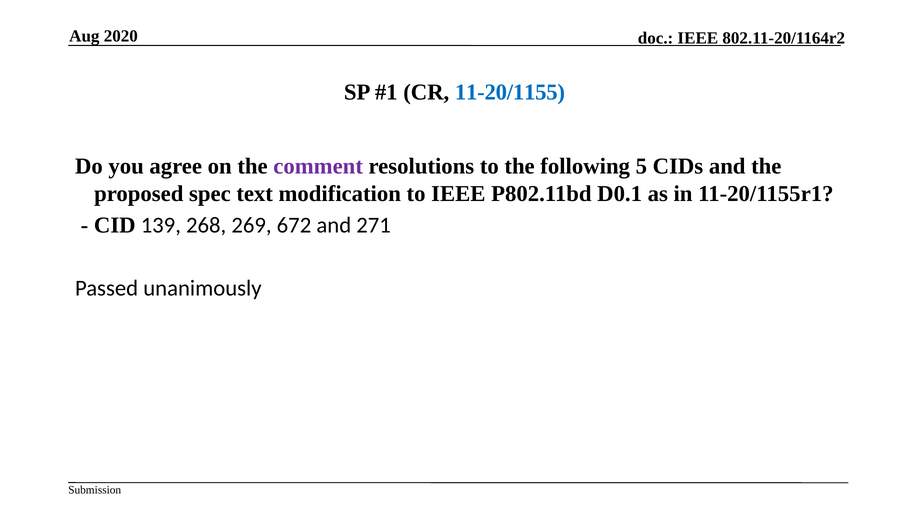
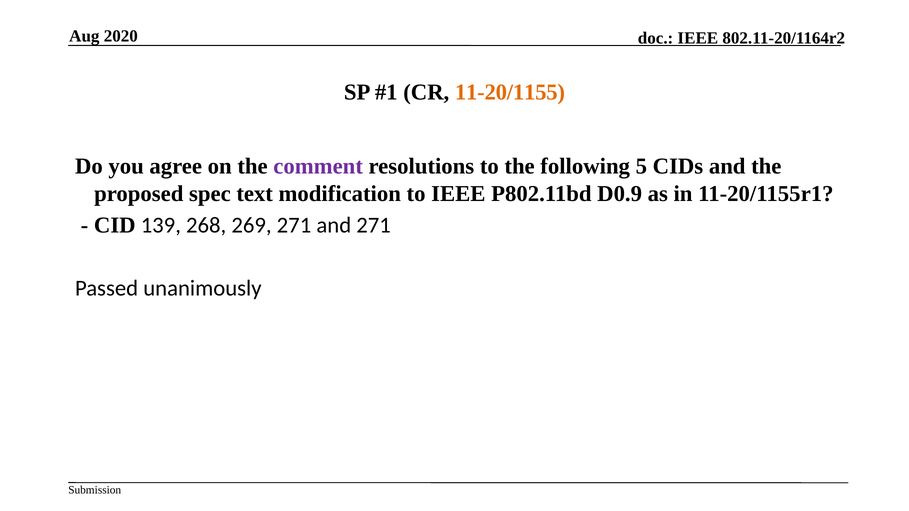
11-20/1155 colour: blue -> orange (510, 92)
D0.1: D0.1 -> D0.9 (620, 194)
269 672: 672 -> 271 (294, 225)
